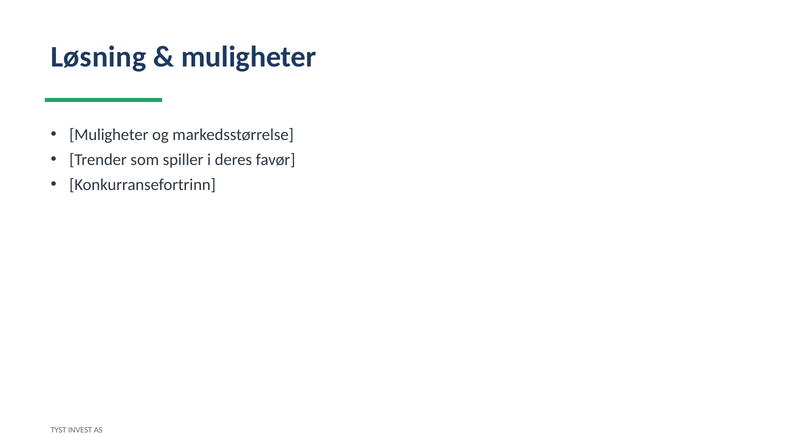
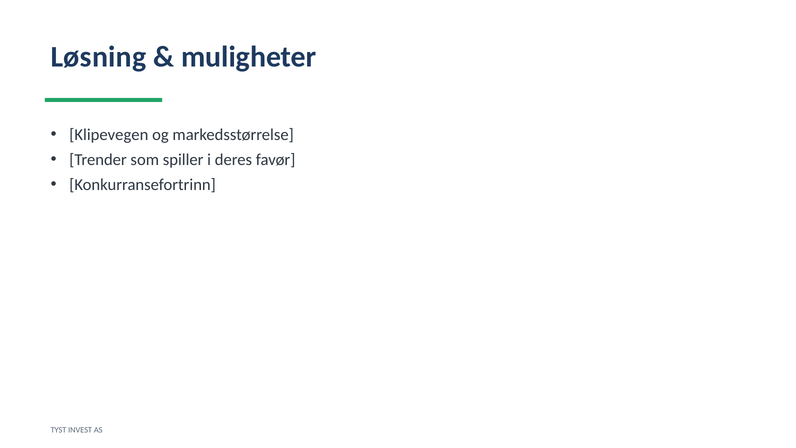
Muligheter: Muligheter -> Klipevegen (109, 135)
